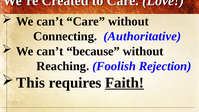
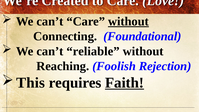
without underline: none -> present (128, 21)
Authoritative: Authoritative -> Foundational (142, 36)
because: because -> reliable (93, 51)
